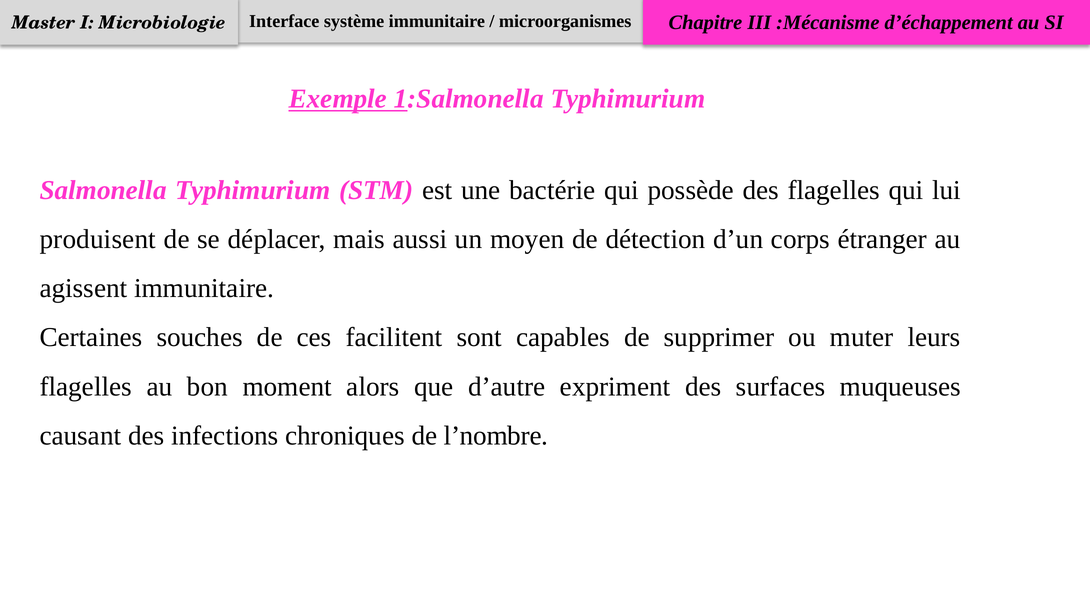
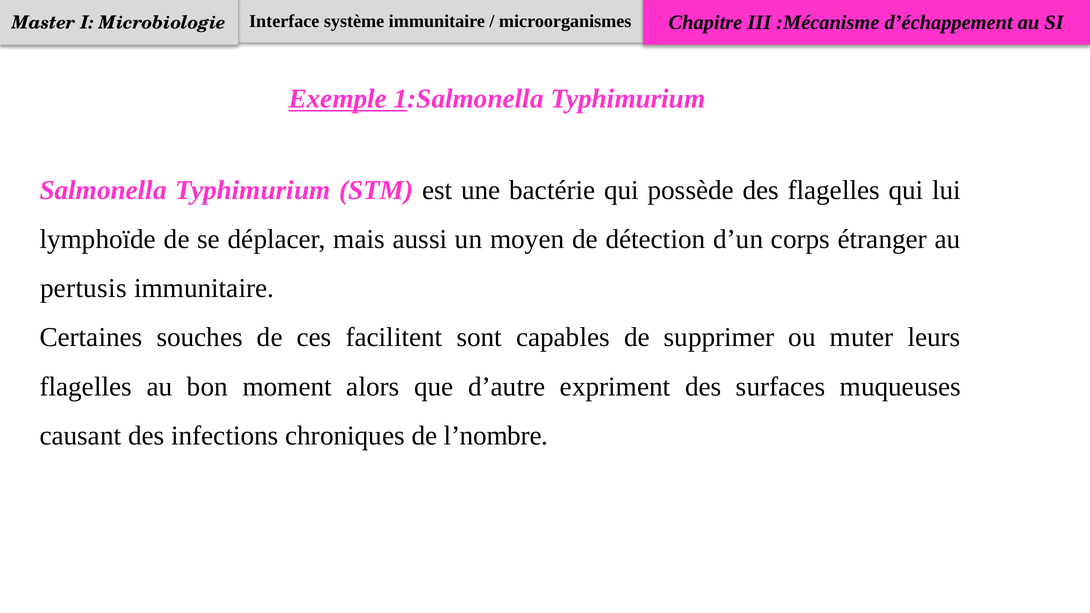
produisent: produisent -> lymphoïde (98, 239)
agissent: agissent -> pertusis (83, 289)
